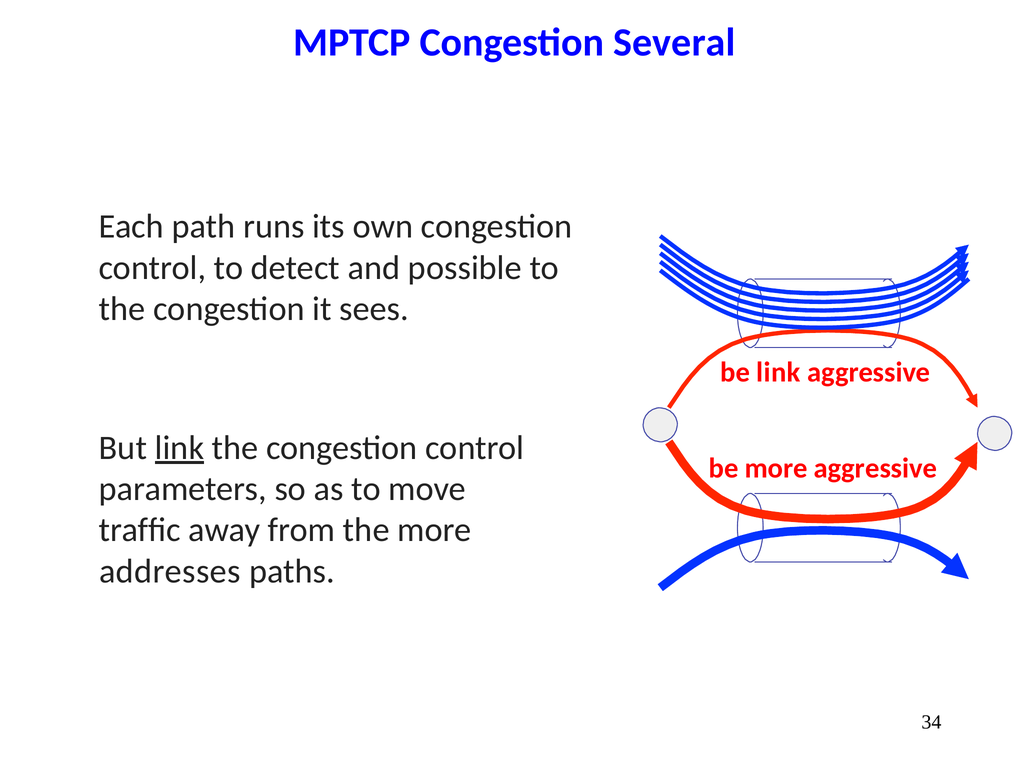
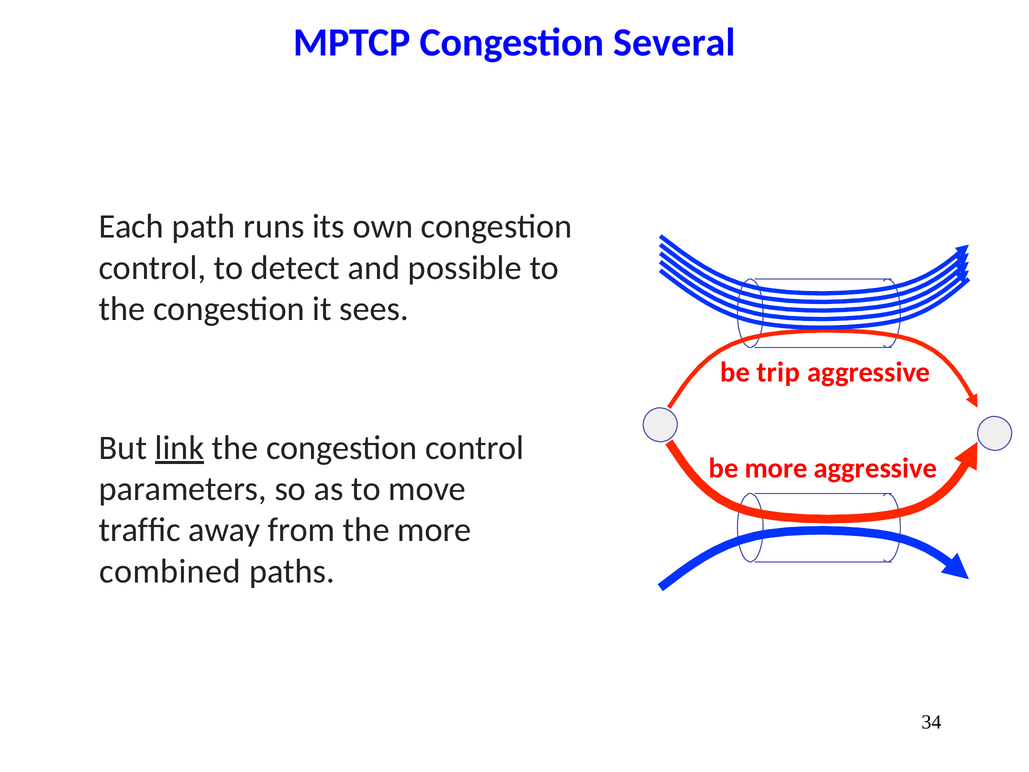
be link: link -> trip (778, 372)
addresses: addresses -> combined (170, 571)
